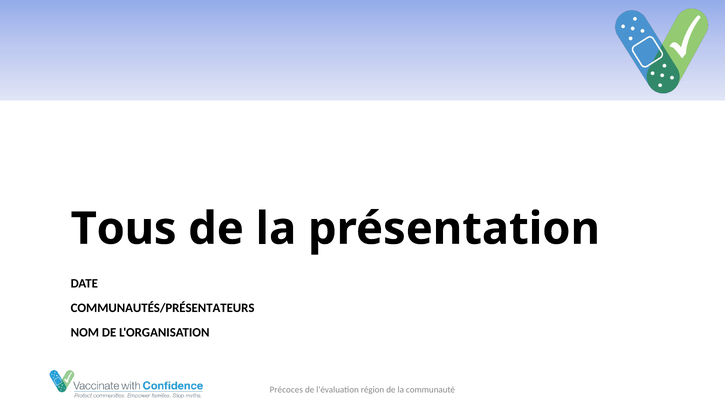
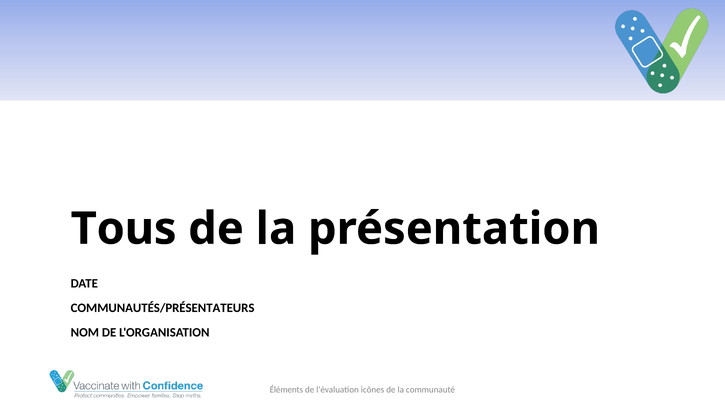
Précoces: Précoces -> Éléments (286, 389)
région: région -> icônes (373, 389)
